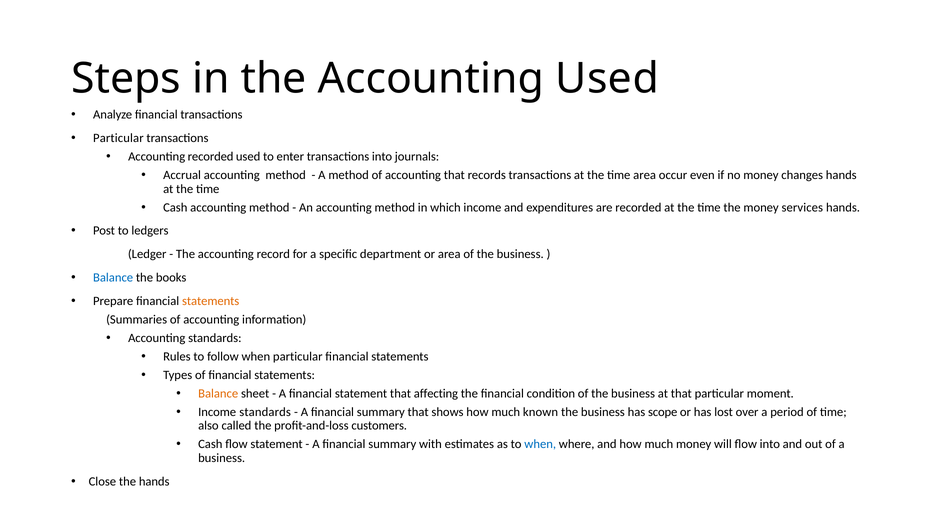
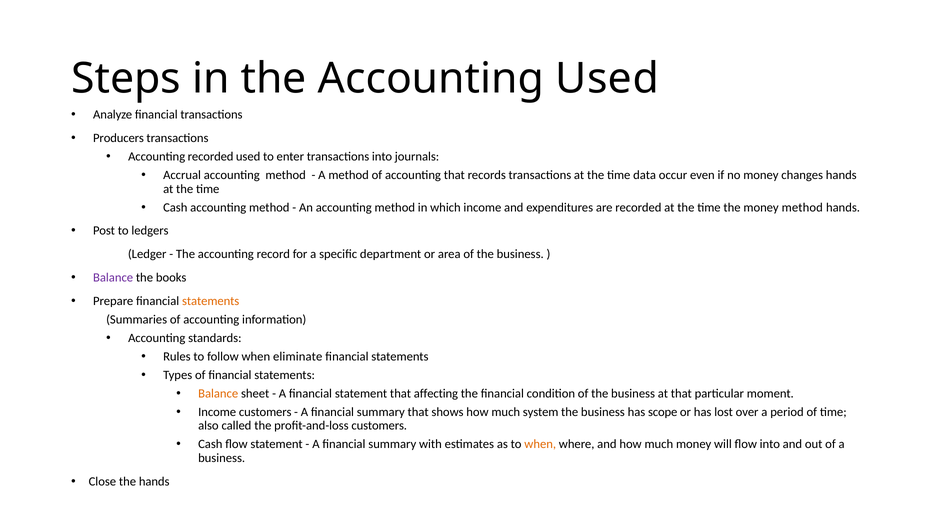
Particular: Particular -> Producers (119, 138)
time area: area -> data (645, 175)
money services: services -> method (802, 208)
Balance colour: blue -> purple (113, 278)
when particular: particular -> eliminate (298, 357)
Income standards: standards -> customers (265, 412)
known: known -> system (541, 412)
when colour: blue -> orange (540, 445)
